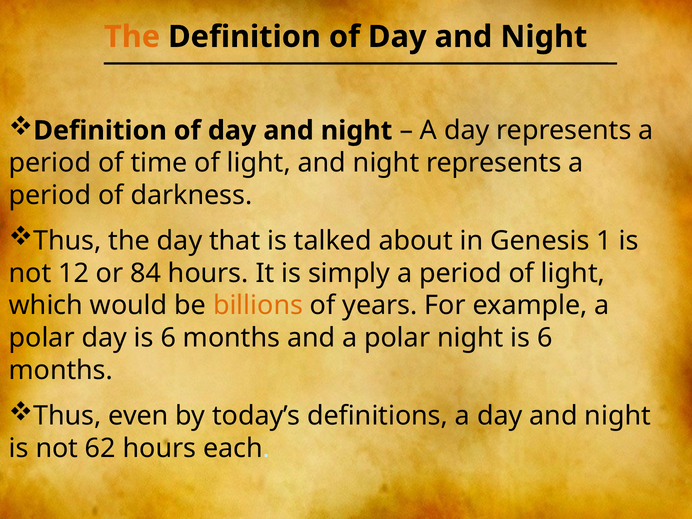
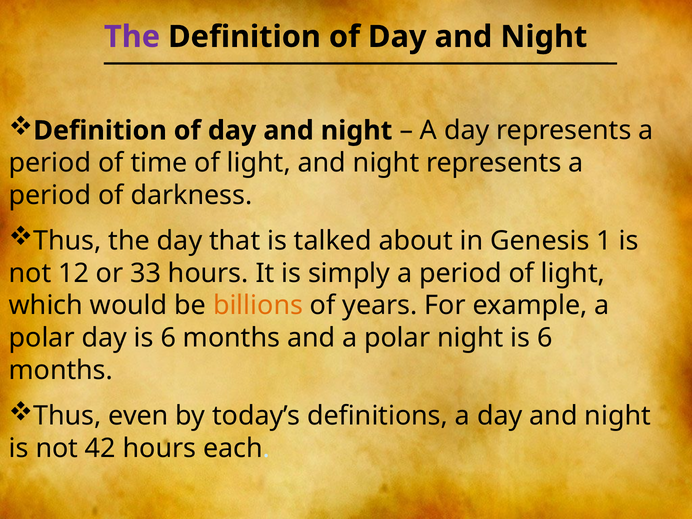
The colour: orange -> purple (132, 37)
84: 84 -> 33 (146, 273)
62: 62 -> 42 (100, 448)
